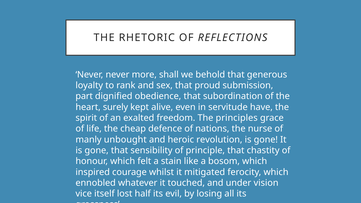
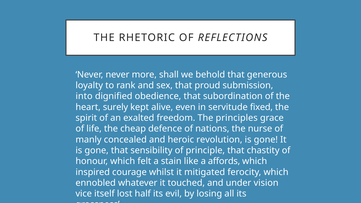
part: part -> into (84, 96)
have: have -> fixed (261, 107)
unbought: unbought -> concealed (125, 140)
bosom: bosom -> affords (224, 161)
